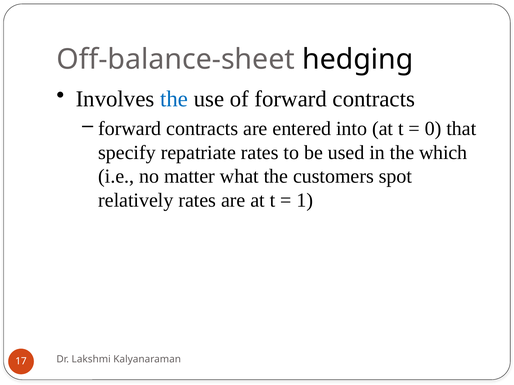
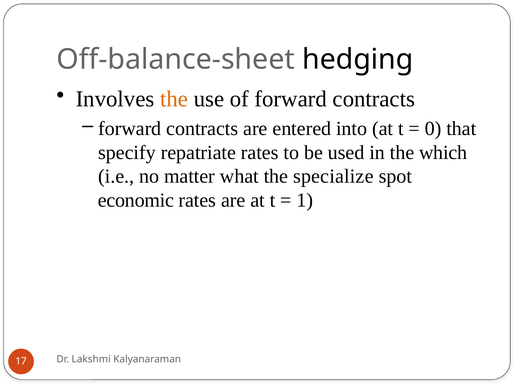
the colour: blue -> orange (174, 99)
customers: customers -> specialize (333, 177)
relatively: relatively -> economic (136, 201)
